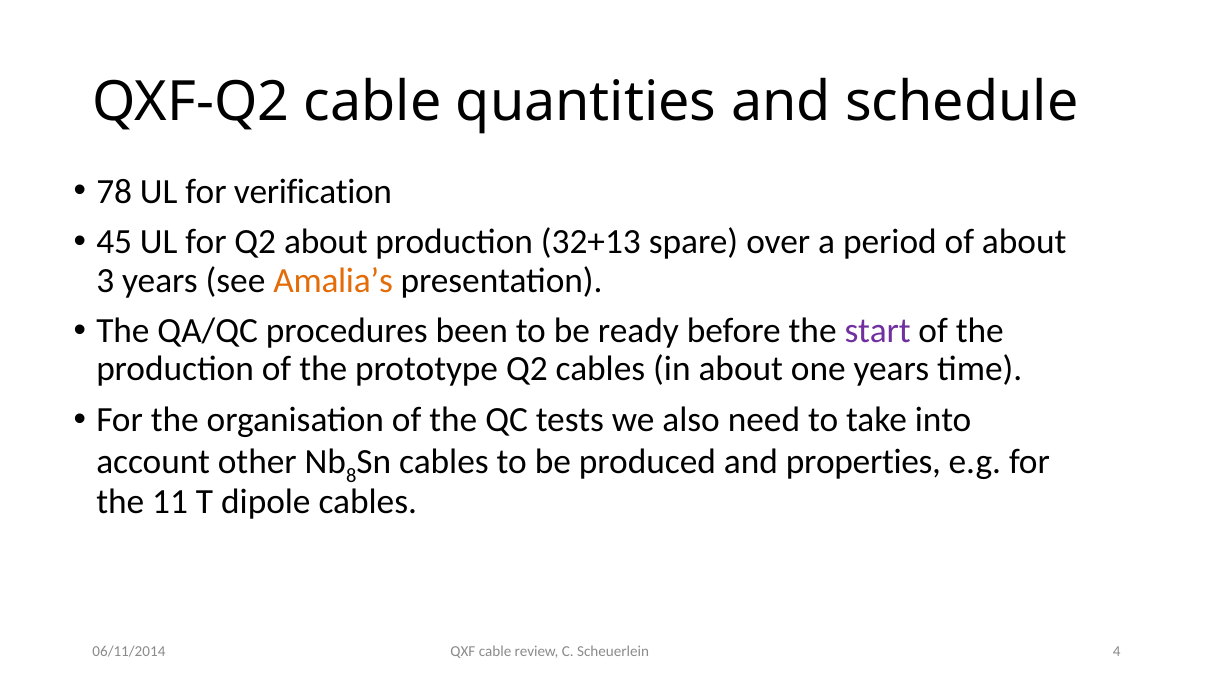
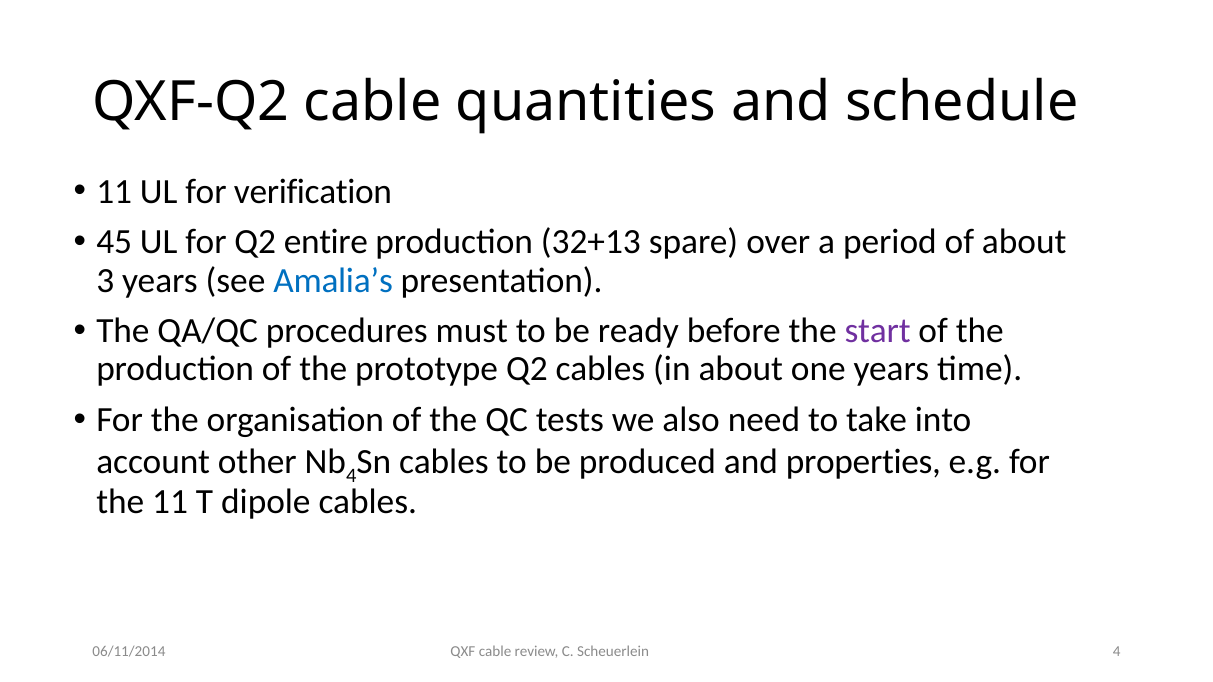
78: 78 -> 11 (114, 192)
Q2 about: about -> entire (326, 242)
Amalia’s colour: orange -> blue (333, 281)
been: been -> must (472, 331)
8: 8 -> 4 (351, 476)
